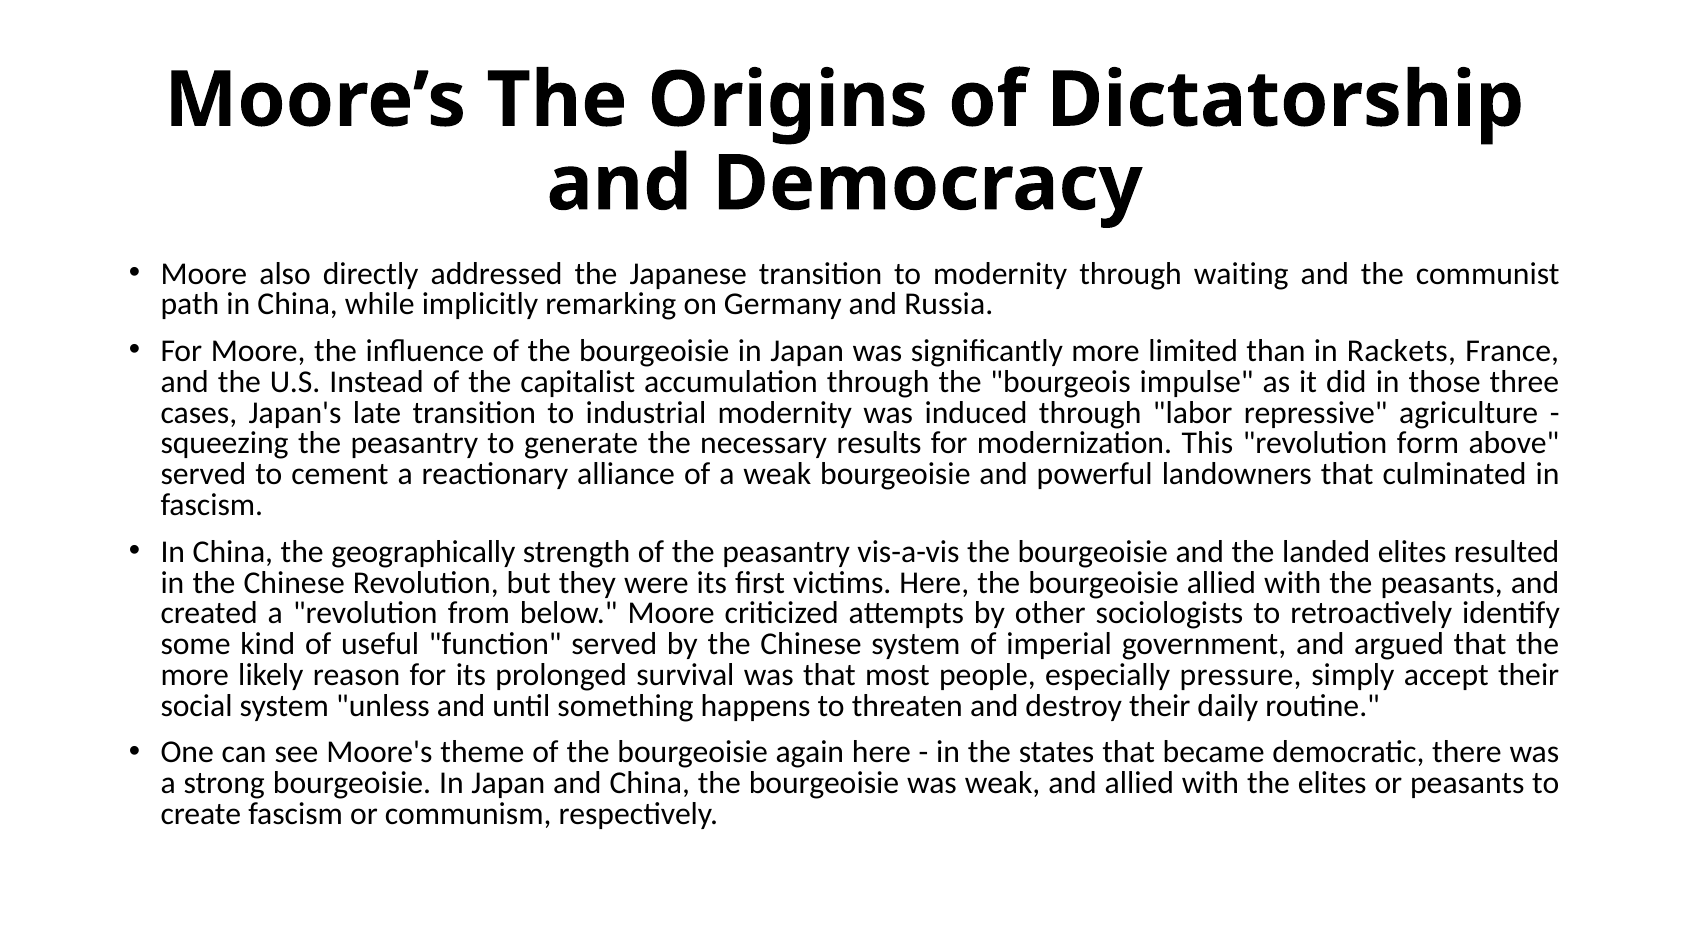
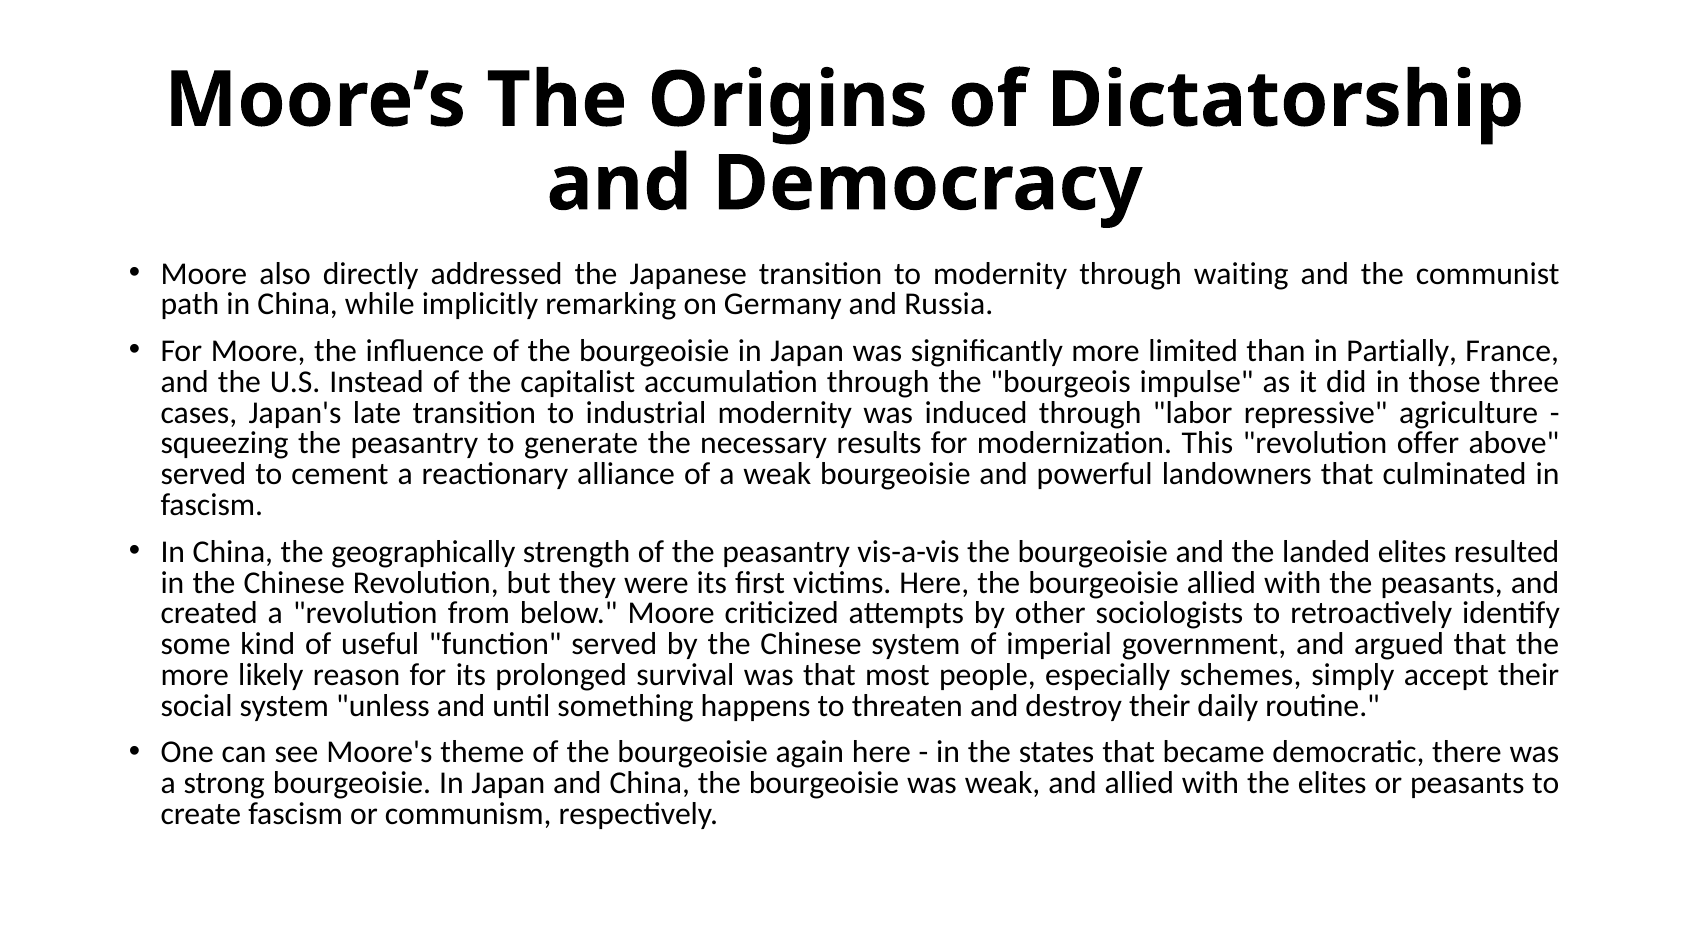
Rackets: Rackets -> Partially (1402, 351)
form: form -> offer (1428, 443)
pressure: pressure -> schemes (1241, 675)
